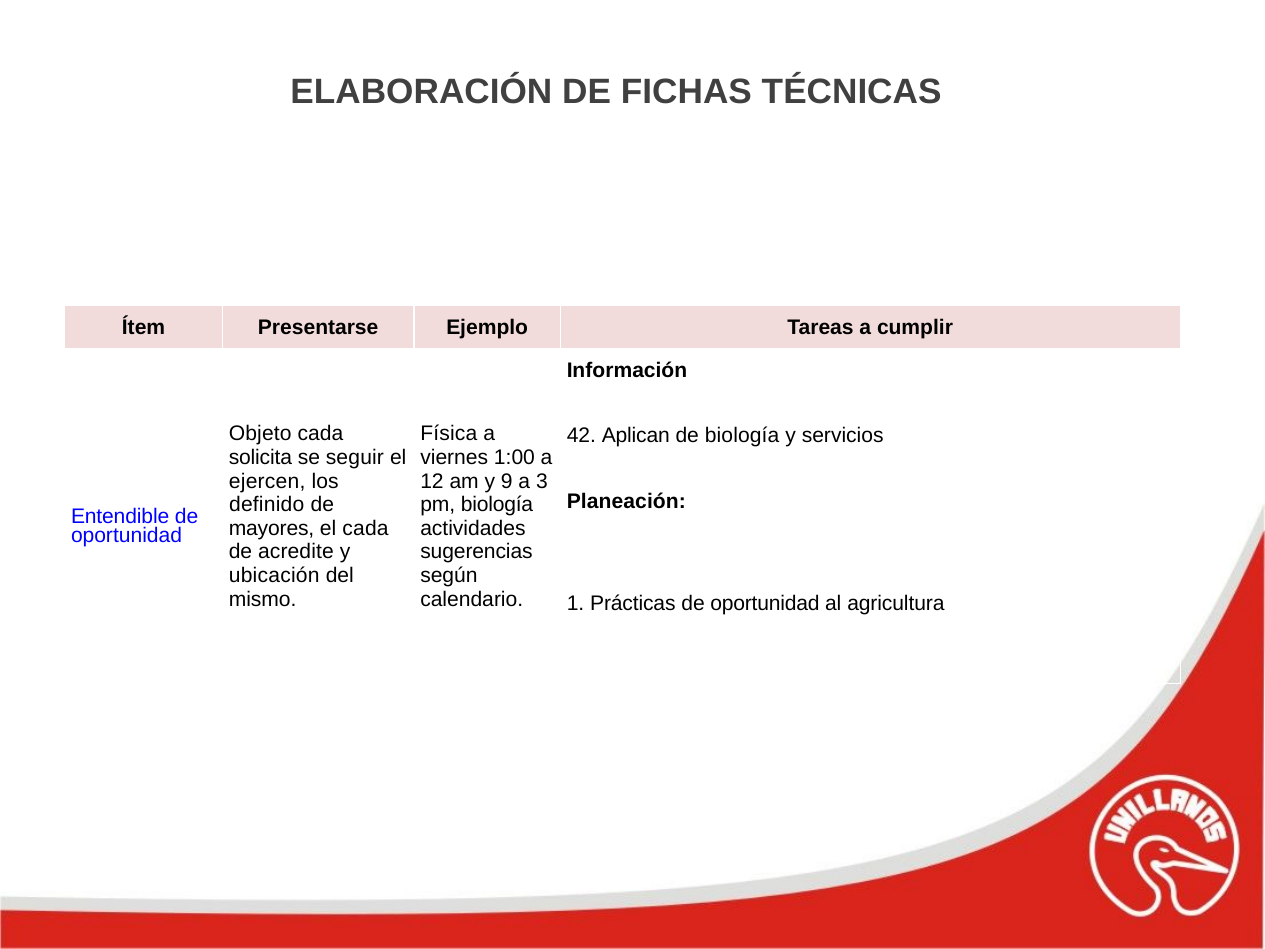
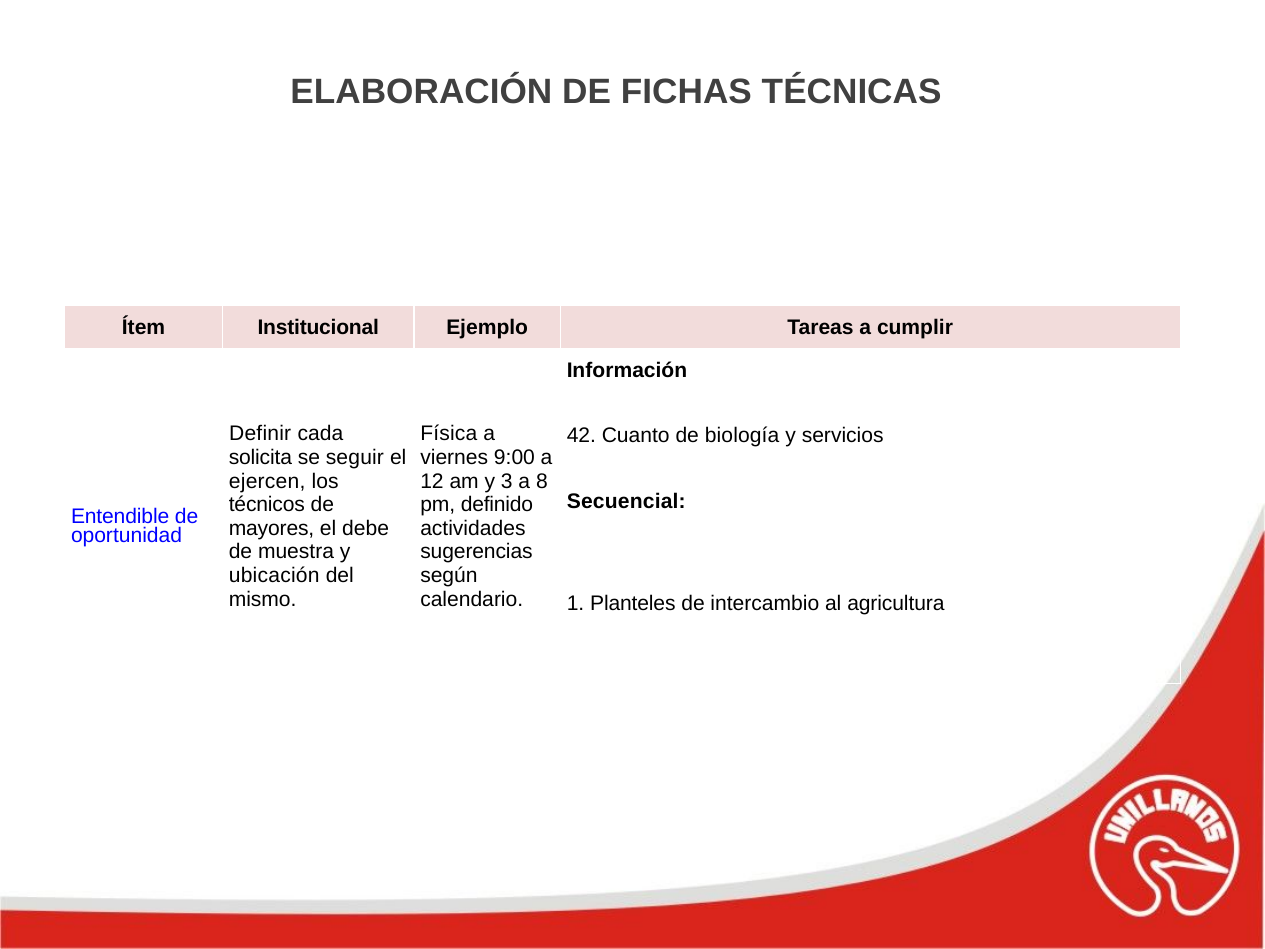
Presentarse: Presentarse -> Institucional (318, 327)
Objeto: Objeto -> Definir (260, 434)
Aplican: Aplican -> Cuanto (636, 436)
1:00: 1:00 -> 9:00 (514, 457)
9: 9 -> 3 (507, 481)
3: 3 -> 8 (542, 481)
Planeación: Planeación -> Secuencial (626, 501)
definido: definido -> técnicos (267, 505)
pm biología: biología -> definido (497, 505)
el cada: cada -> debe (366, 528)
acredite: acredite -> muestra (296, 552)
Prácticas: Prácticas -> Planteles (633, 603)
oportunidad: oportunidad -> intercambio (765, 603)
